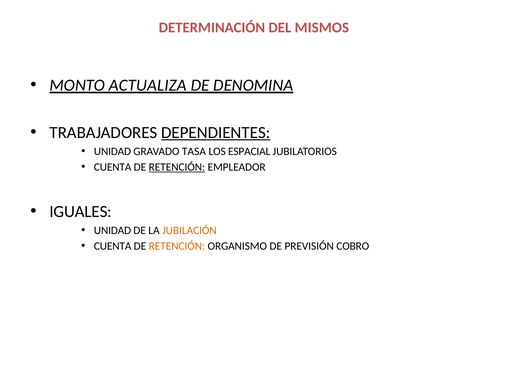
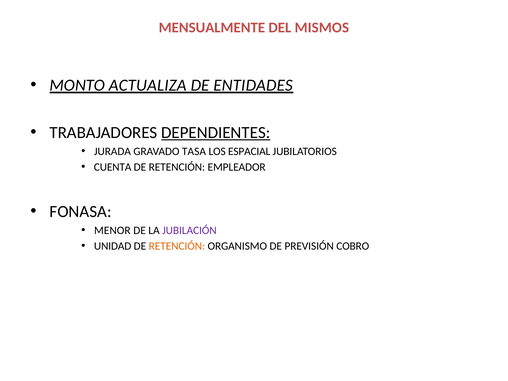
DETERMINACIÓN: DETERMINACIÓN -> MENSUALMENTE (212, 28)
DENOMINA: DENOMINA -> ENTIDADES (253, 85)
UNIDAD: UNIDAD -> JURADA (112, 151)
RETENCIÓN underline: present -> none (177, 167)
IGUALES: IGUALES -> FONASA (81, 212)
UNIDAD: UNIDAD -> MENOR (112, 230)
JUBILACIÓN colour: orange -> purple (189, 230)
CUENTA: CUENTA -> UNIDAD (113, 246)
